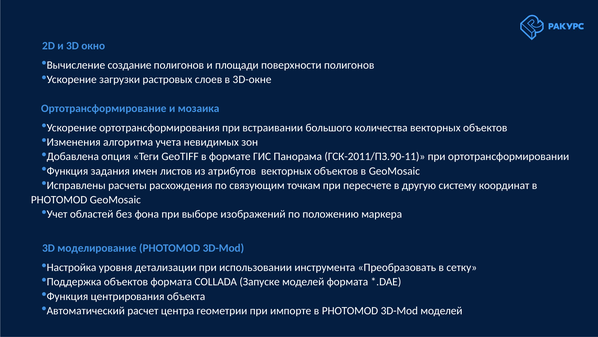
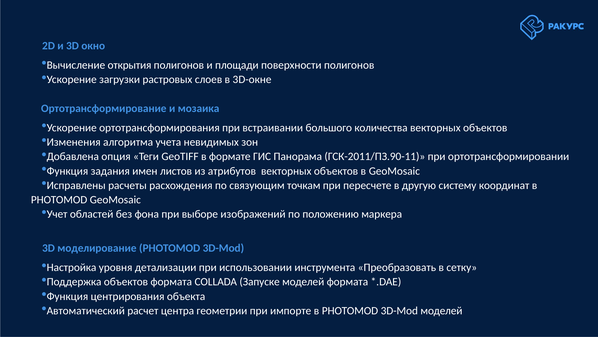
создание: создание -> открытия (130, 65)
